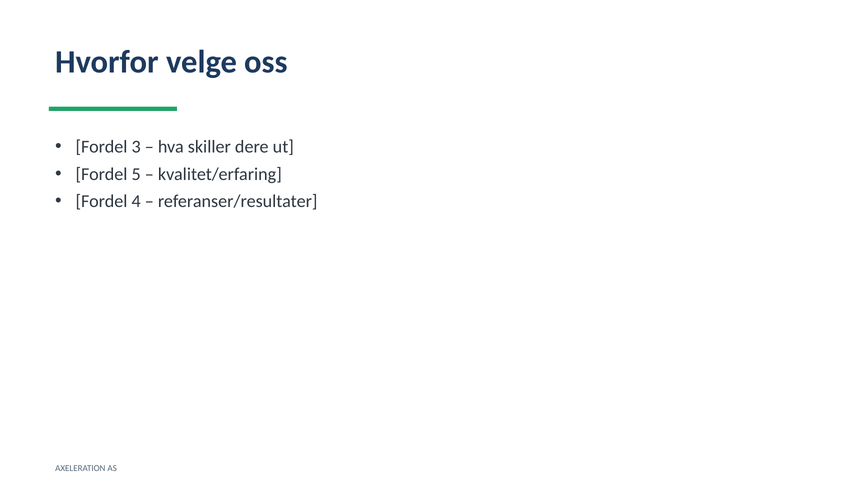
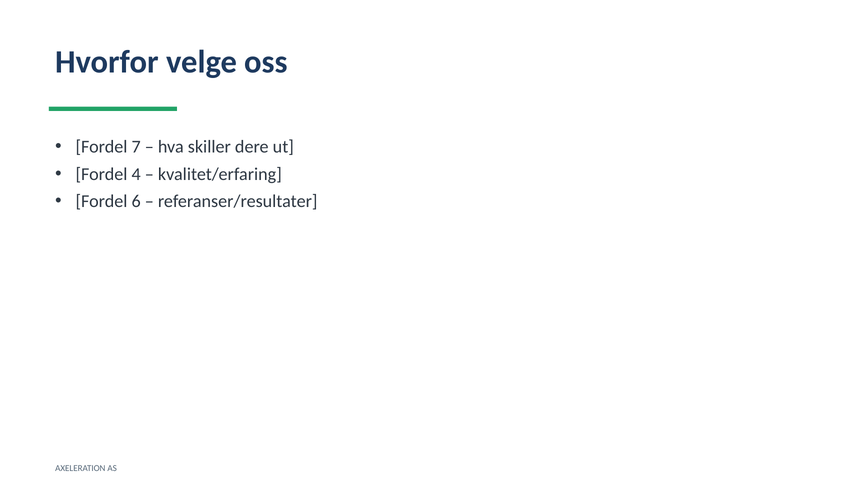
3: 3 -> 7 (136, 147)
5: 5 -> 4 (136, 174)
4: 4 -> 6 (136, 201)
